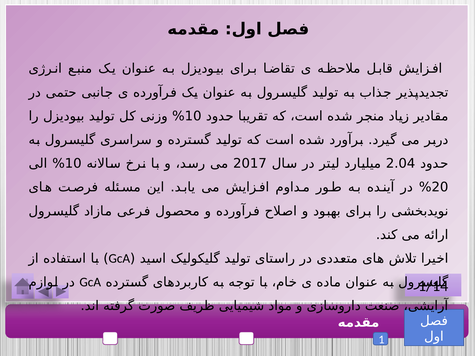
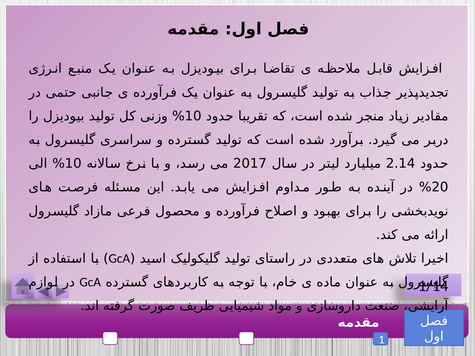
2.04: 2.04 -> 2.14 (401, 164)
